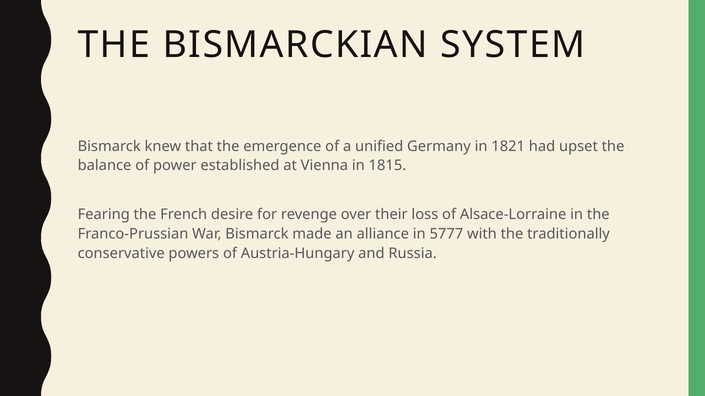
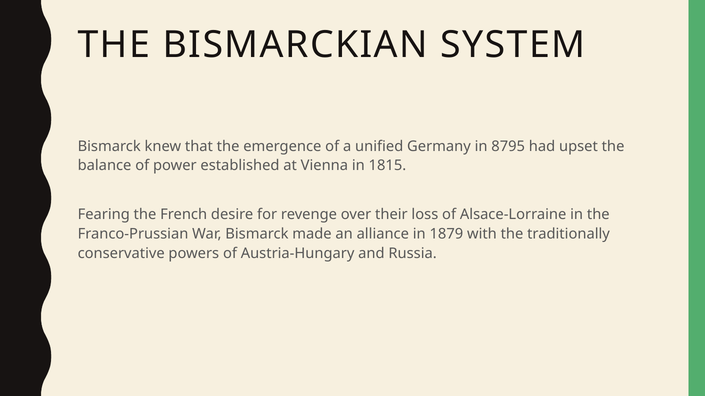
1821: 1821 -> 8795 (508, 146)
5777: 5777 -> 1879 (446, 234)
